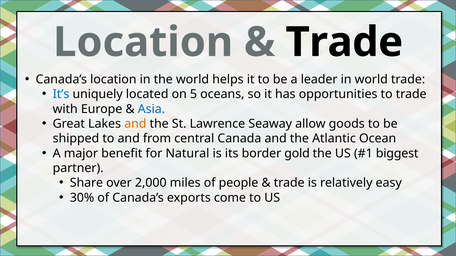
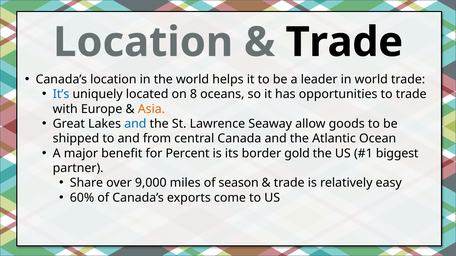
5: 5 -> 8 (193, 94)
Asia colour: blue -> orange (151, 109)
and colour: orange -> blue (135, 124)
Natural: Natural -> Percent (188, 154)
2,000: 2,000 -> 9,000 (151, 183)
people: people -> season (239, 183)
30%: 30% -> 60% (82, 198)
